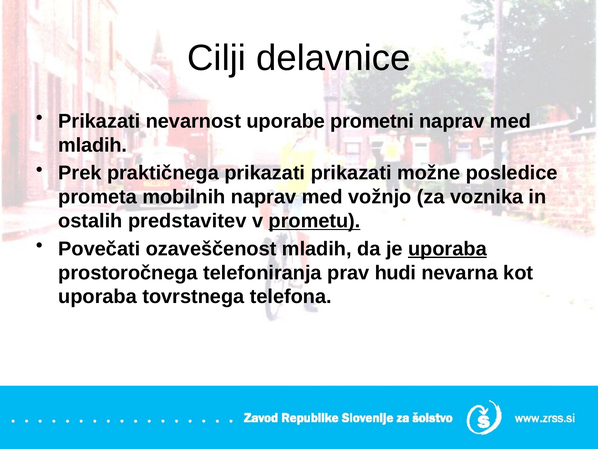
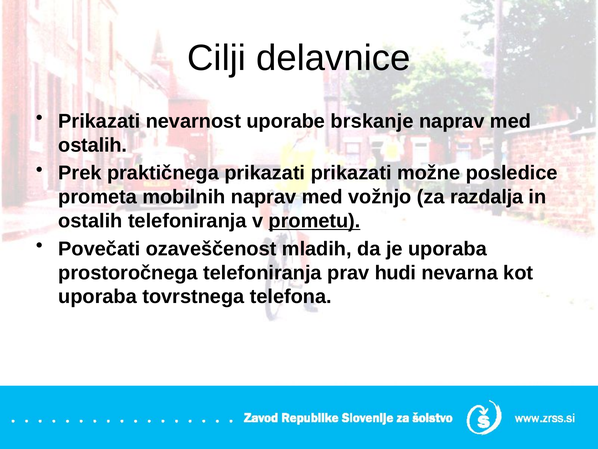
prometni: prometni -> brskanje (372, 121)
mladih: mladih -> ostalih (93, 145)
voznika: voznika -> razdalja (487, 197)
ostalih predstavitev: predstavitev -> telefoniranja (187, 221)
uporaba underline: present -> none (447, 249)
